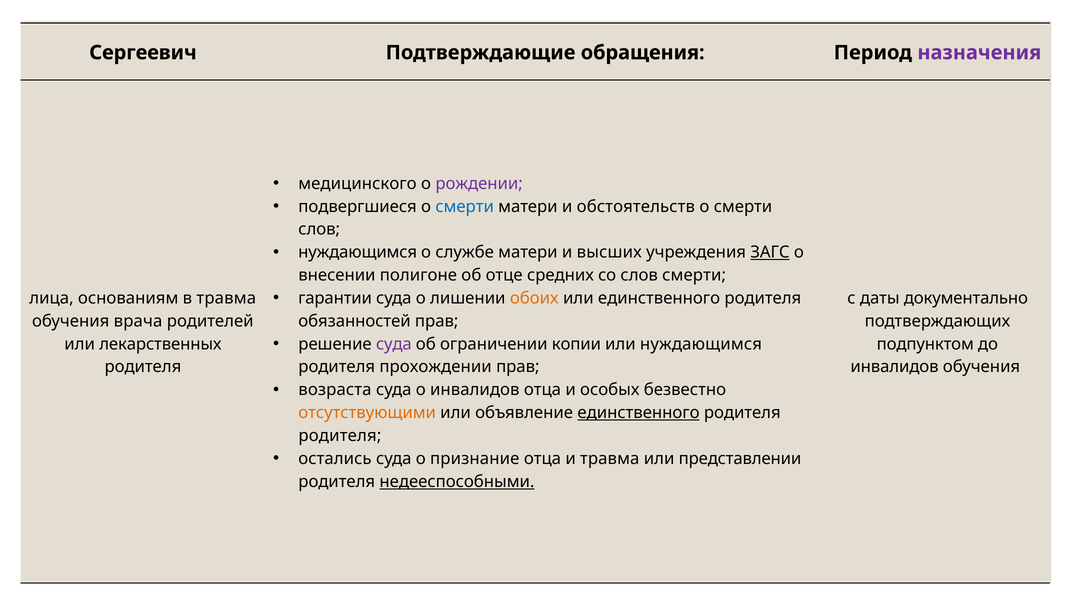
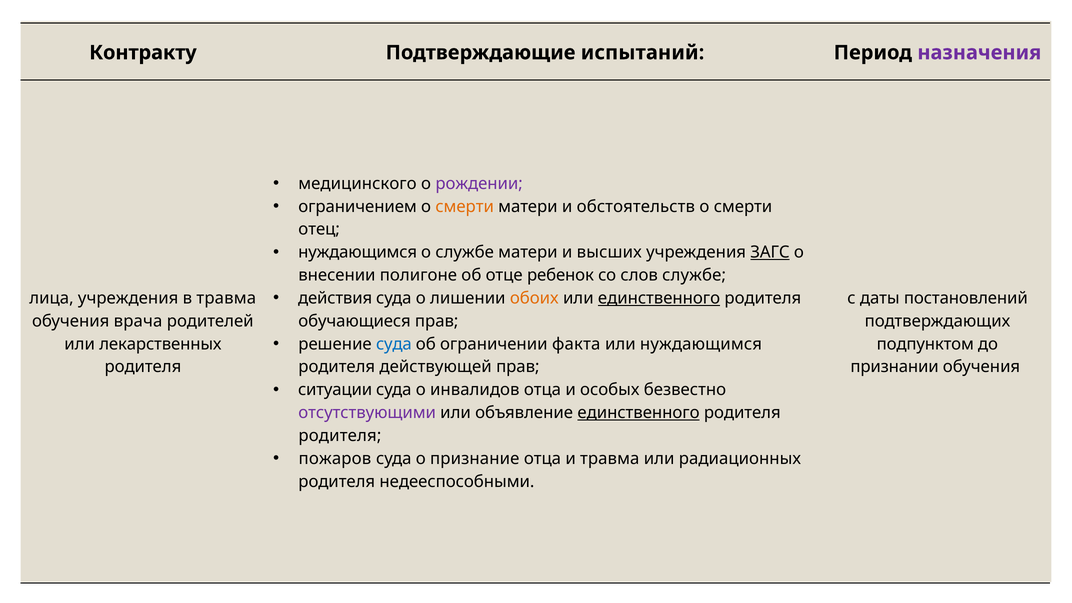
Сергеевич: Сергеевич -> Контракту (143, 53)
обращения: обращения -> испытаний (643, 53)
подвергшиеся: подвергшиеся -> ограничением (358, 207)
смерти colour: blue -> orange (465, 207)
слов: слов -> отец (319, 229)
средних: средних -> ребенок (561, 275)
слов смерти: смерти -> службе (694, 275)
гарантии: гарантии -> действия (335, 298)
единственного underline: none -> present (659, 298)
лица основаниям: основаниям -> учреждения (128, 298)
документально: документально -> постановлений (966, 298)
обязанностей: обязанностей -> обучающиеся (355, 321)
суда colour: purple -> blue (394, 344)
копии: копии -> факта (576, 344)
прохождении: прохождении -> действующей (436, 367)
инвалидов: инвалидов -> признании (895, 367)
возраста: возраста -> ситуации (335, 390)
отсутствующими colour: orange -> purple (367, 413)
остались: остались -> пожаров (335, 459)
представлении: представлении -> радиационных (740, 459)
недееспособными underline: present -> none (457, 482)
